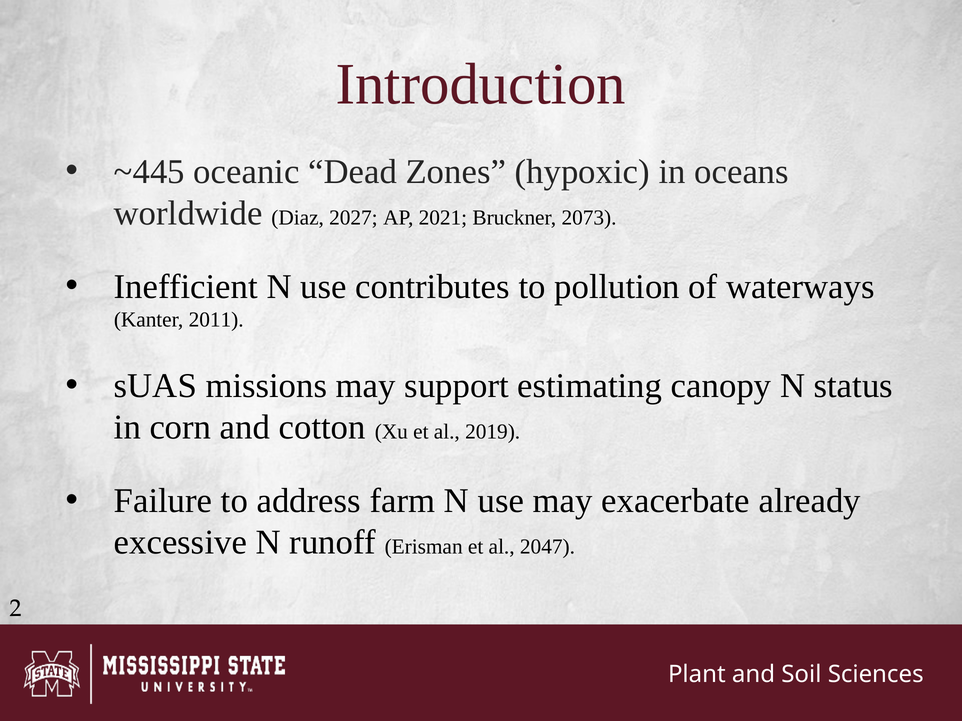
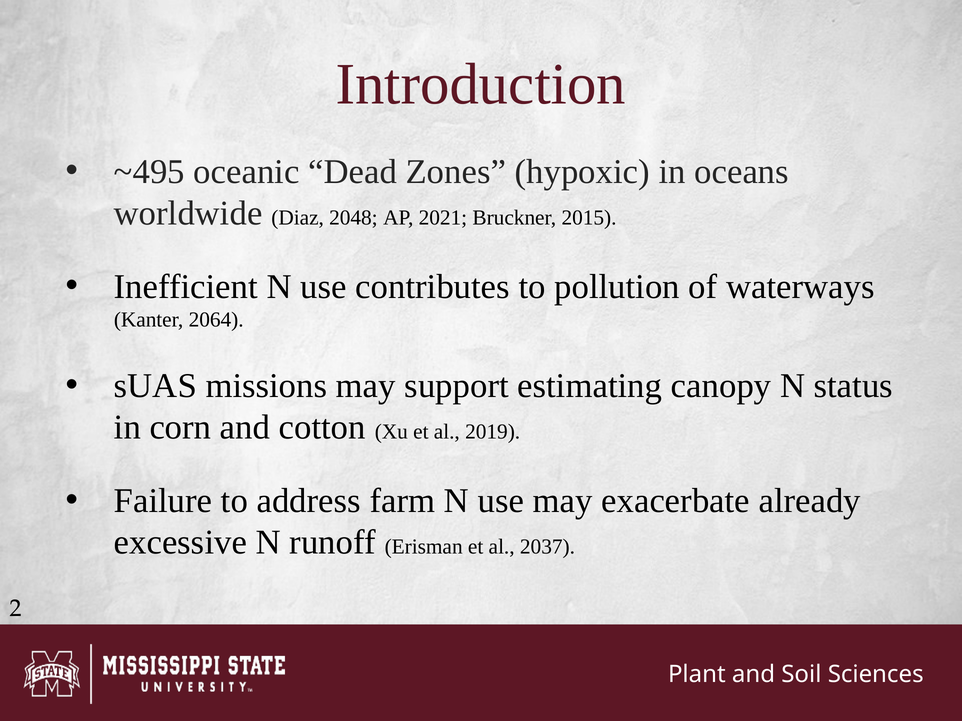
~445: ~445 -> ~495 (149, 172)
2027: 2027 -> 2048 (353, 218)
2073: 2073 -> 2015 (589, 218)
2011: 2011 -> 2064 (216, 320)
2047: 2047 -> 2037 (547, 547)
